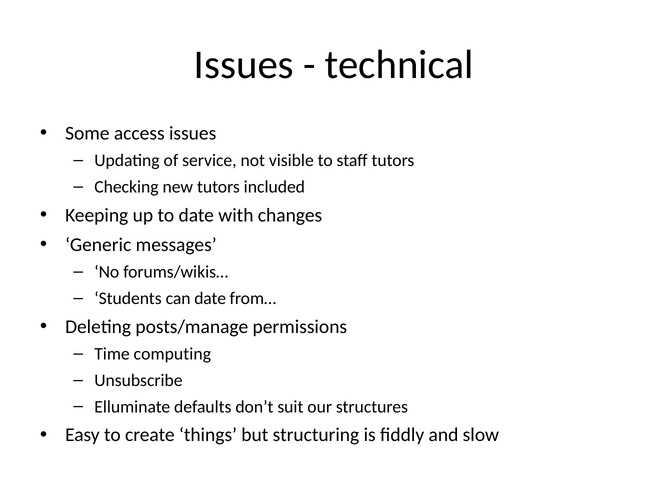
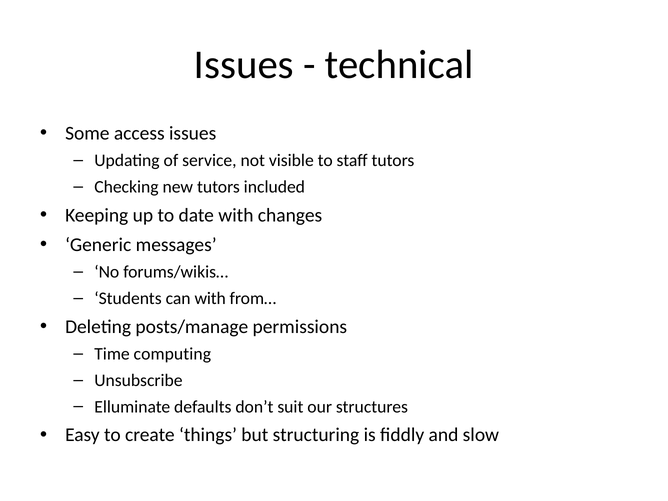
can date: date -> with (210, 298)
